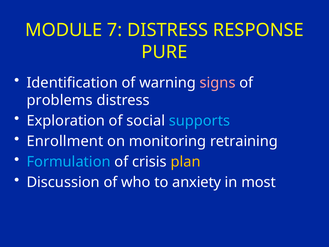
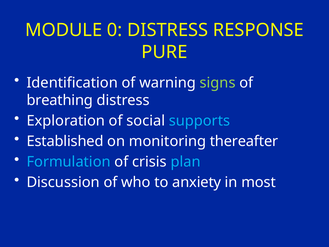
7: 7 -> 0 (115, 30)
signs colour: pink -> light green (218, 83)
problems: problems -> breathing (60, 100)
Enrollment: Enrollment -> Established (65, 141)
retraining: retraining -> thereafter (244, 141)
plan colour: yellow -> light blue (186, 162)
